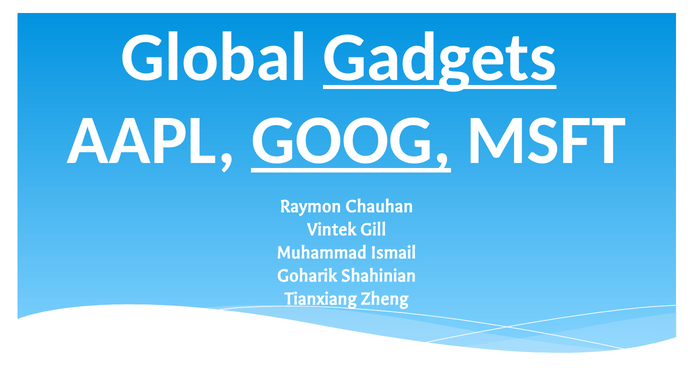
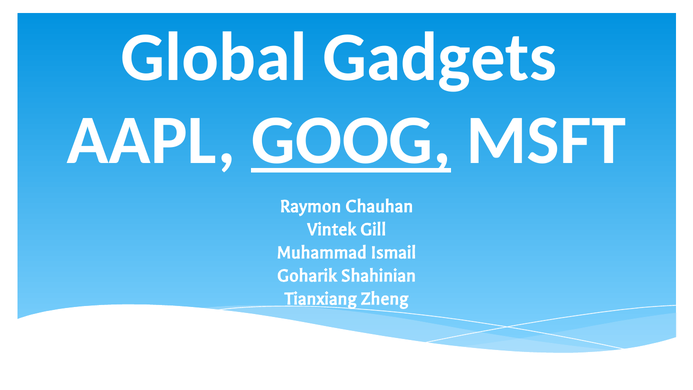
Gadgets underline: present -> none (440, 57)
